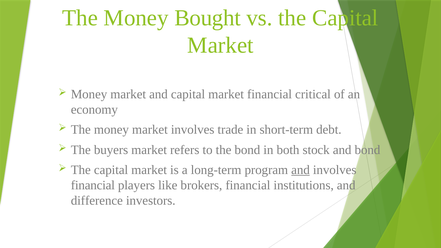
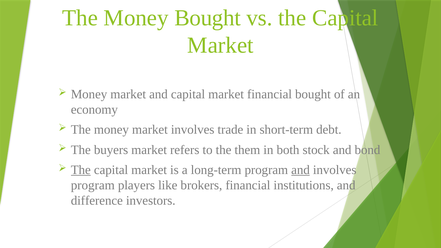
financial critical: critical -> bought (313, 94)
the bond: bond -> them (247, 150)
The underline: none -> present (81, 170)
financial: financial -> program (93, 185)
